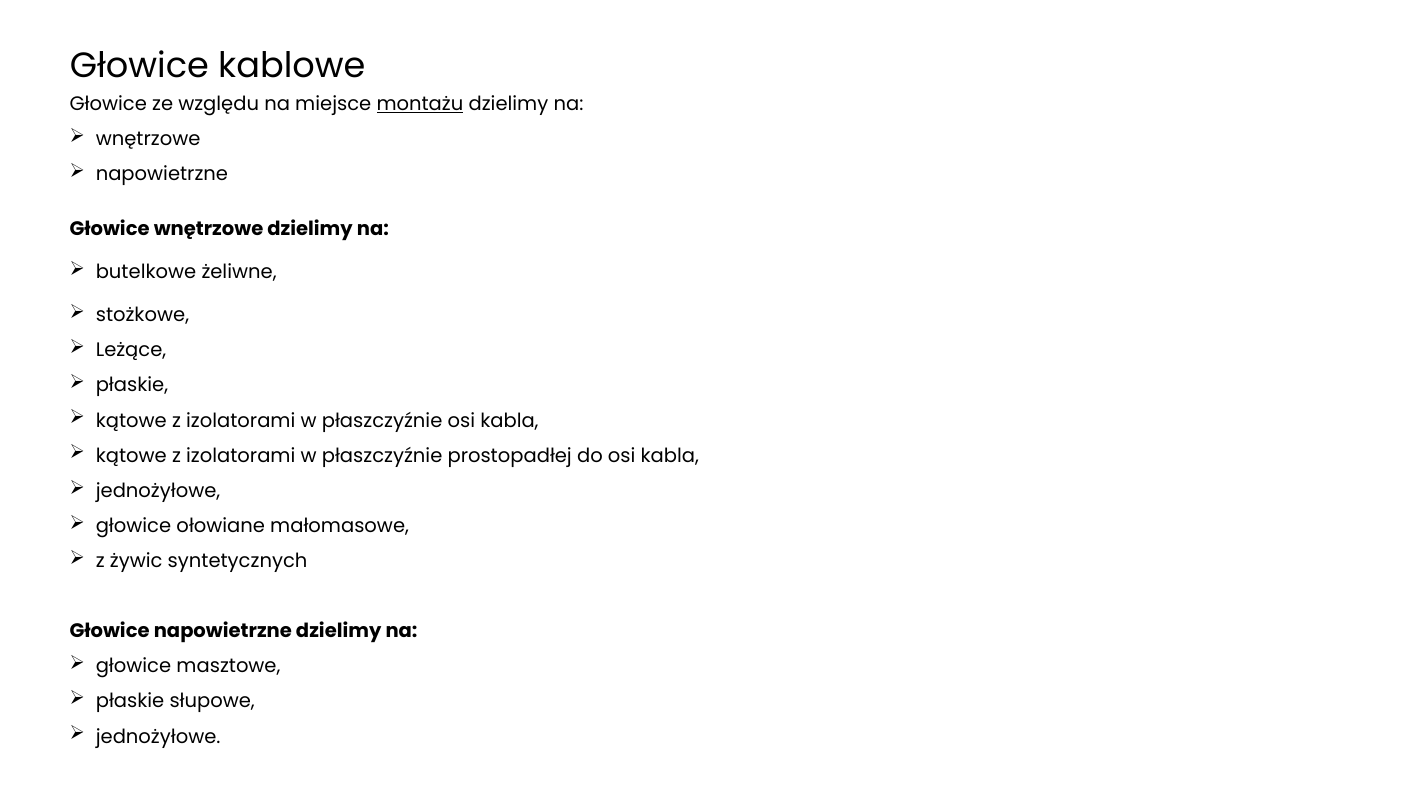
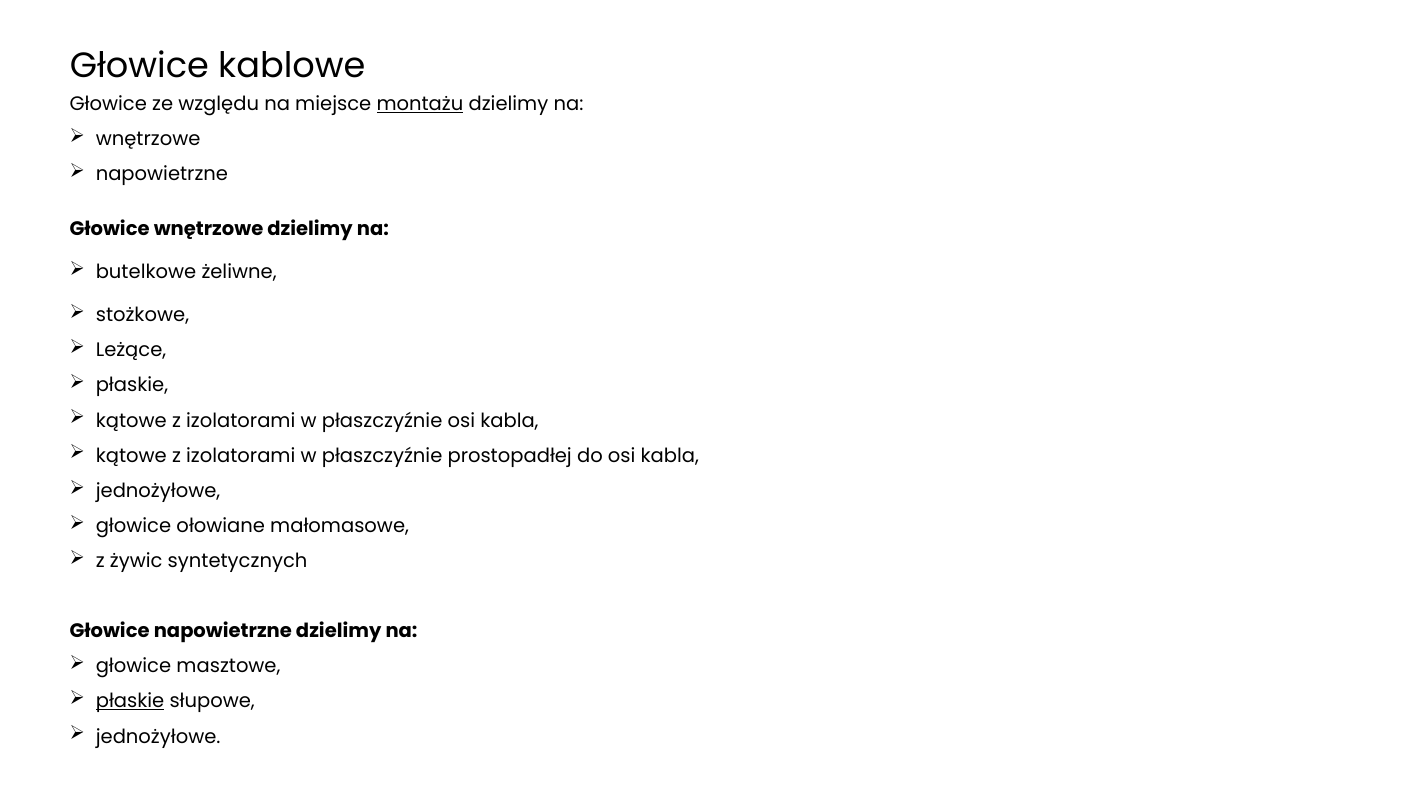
płaskie underline: none -> present (130, 702)
